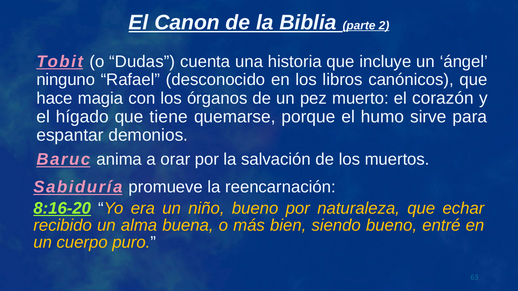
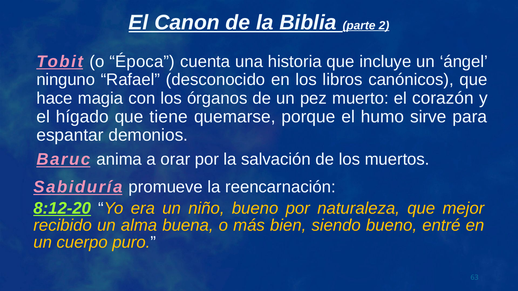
Dudas: Dudas -> Época (142, 62)
8:16-20: 8:16-20 -> 8:12-20 (62, 209)
echar: echar -> mejor (463, 209)
